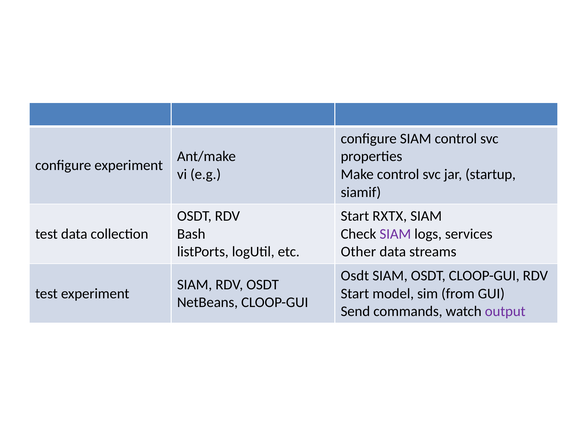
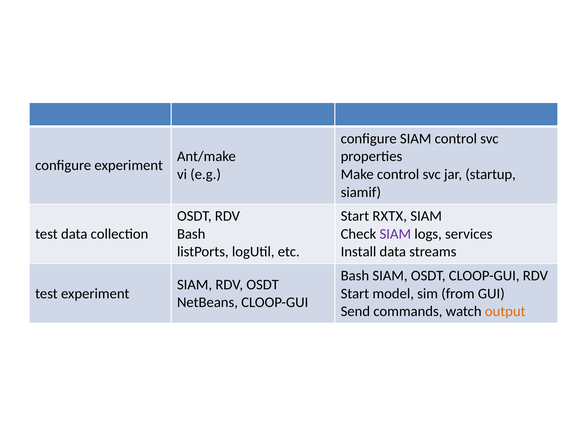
Other: Other -> Install (358, 252)
Osdt: Osdt -> Bash (355, 276)
output colour: purple -> orange (505, 312)
